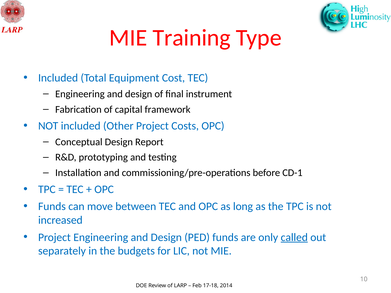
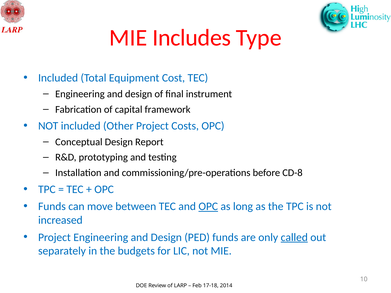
Training: Training -> Includes (192, 38)
CD-1: CD-1 -> CD-8 (292, 173)
OPC underline: none -> present (208, 207)
